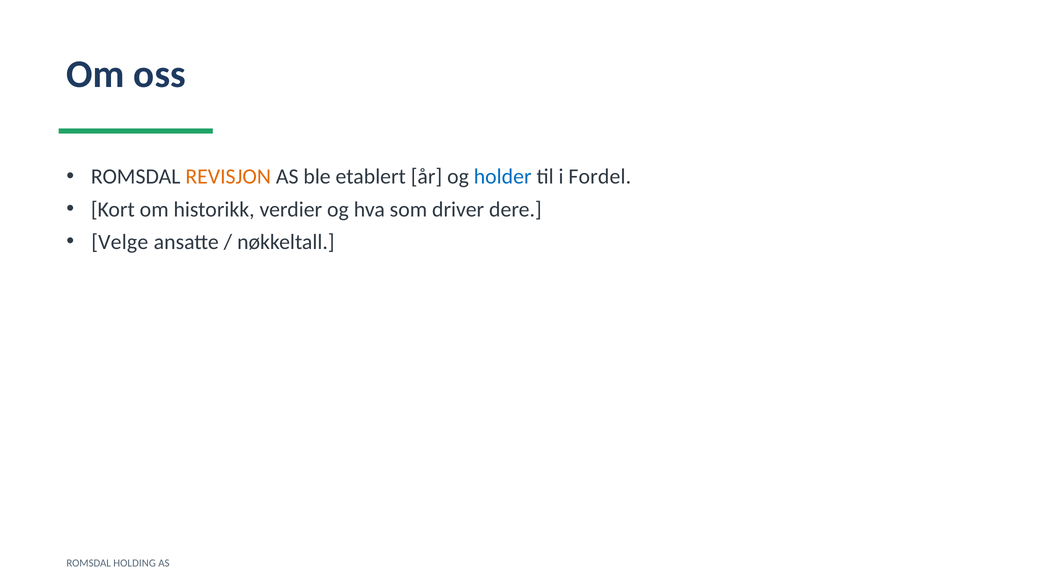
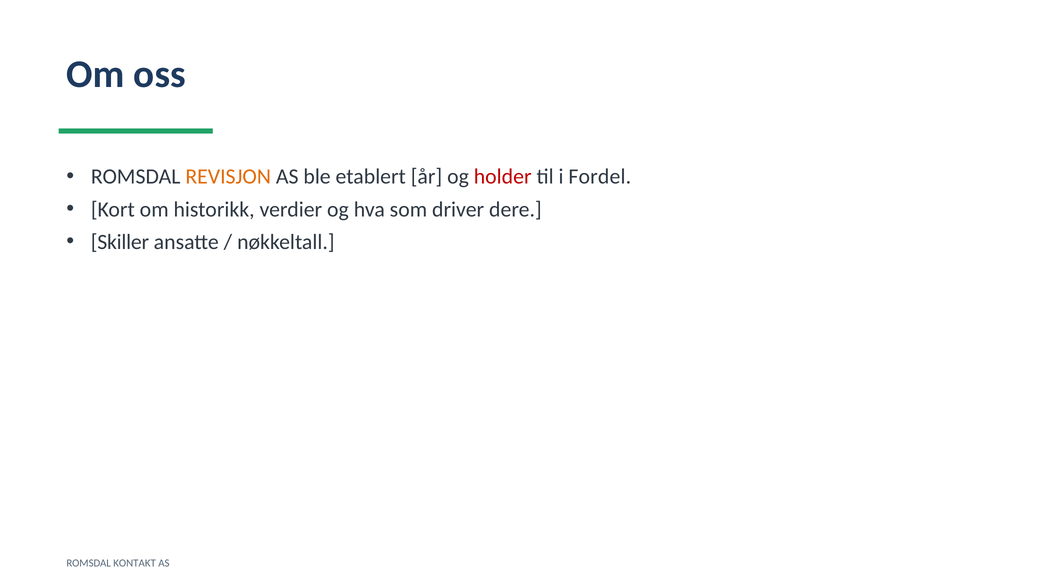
holder colour: blue -> red (503, 177)
Velge: Velge -> Skiller (120, 242)
HOLDING: HOLDING -> KONTAKT (135, 563)
